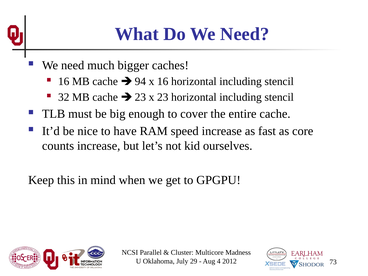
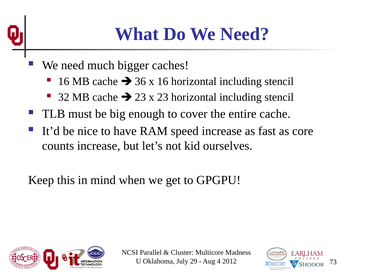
94: 94 -> 36 (140, 82)
